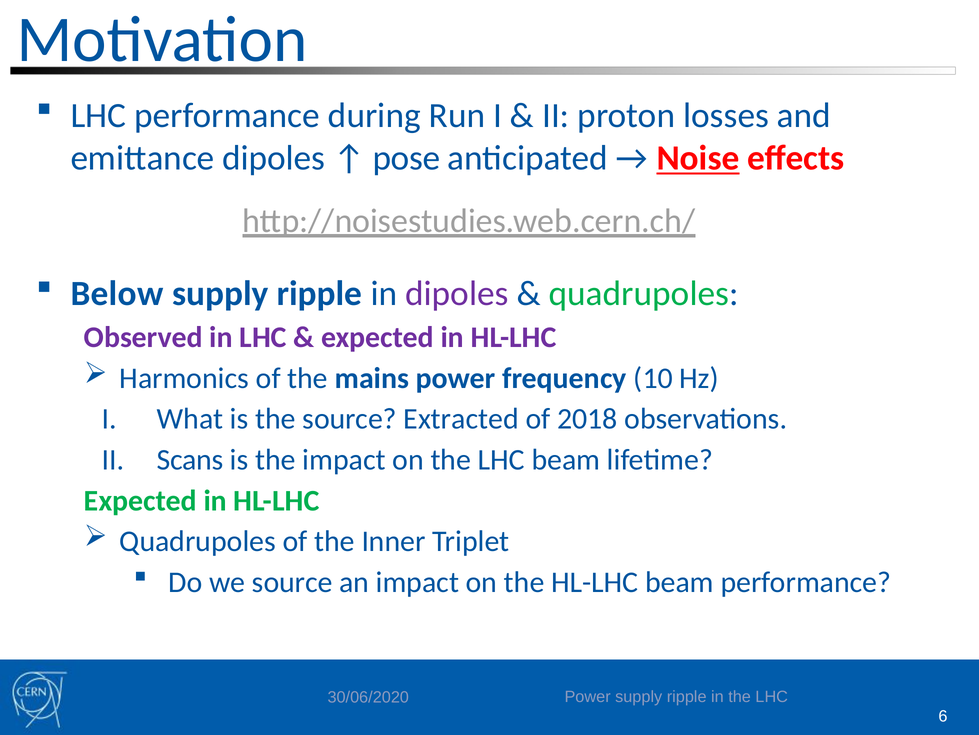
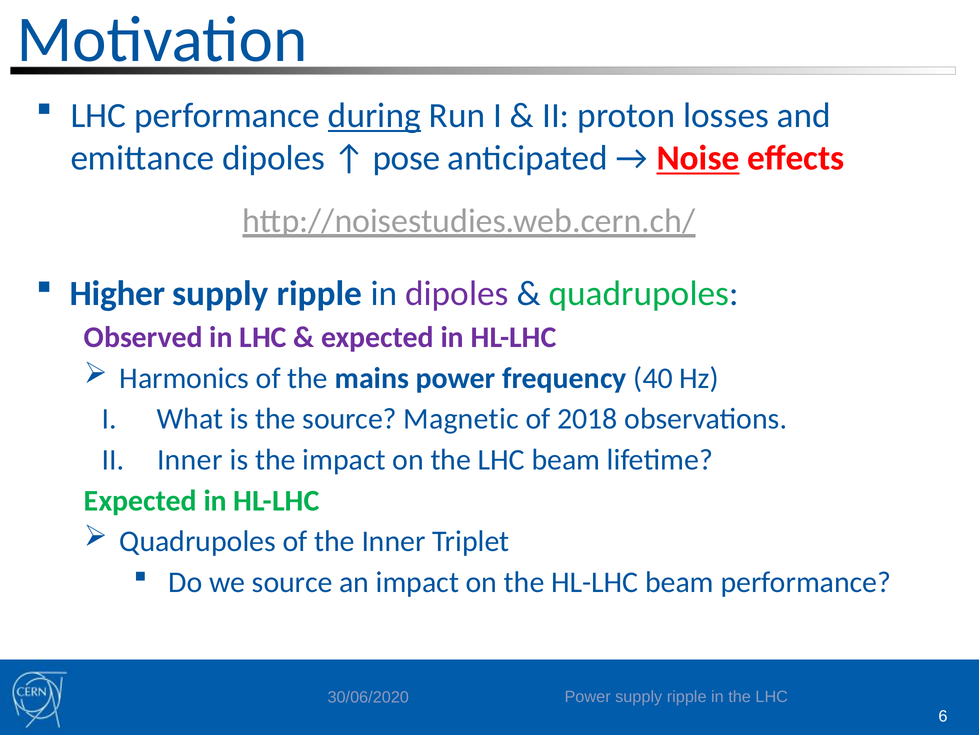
during underline: none -> present (374, 116)
Below: Below -> Higher (118, 293)
10: 10 -> 40 (653, 378)
Extracted: Extracted -> Magnetic (461, 419)
II Scans: Scans -> Inner (190, 459)
